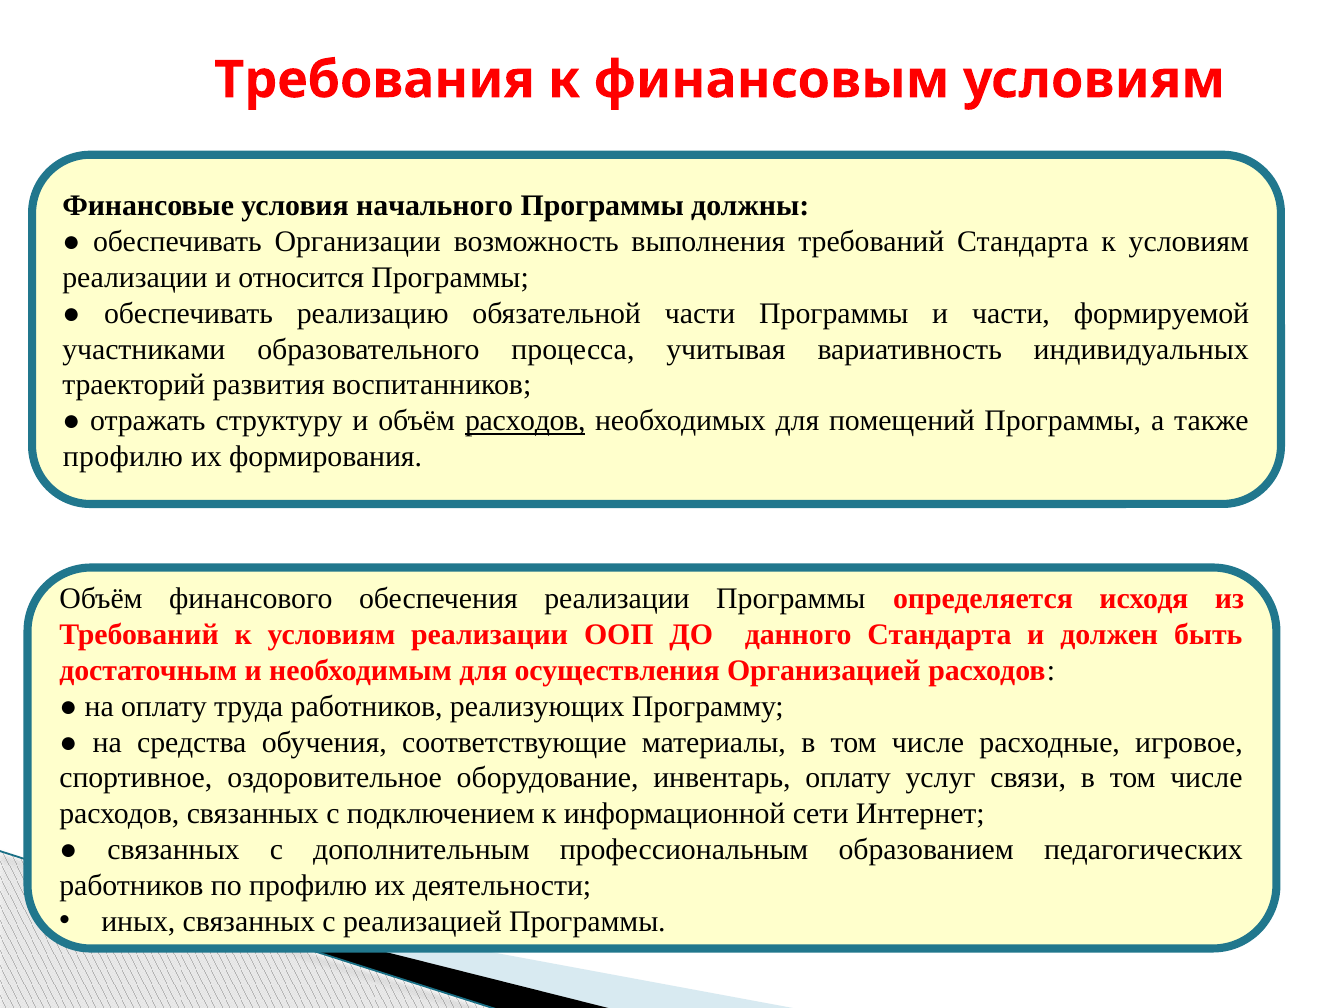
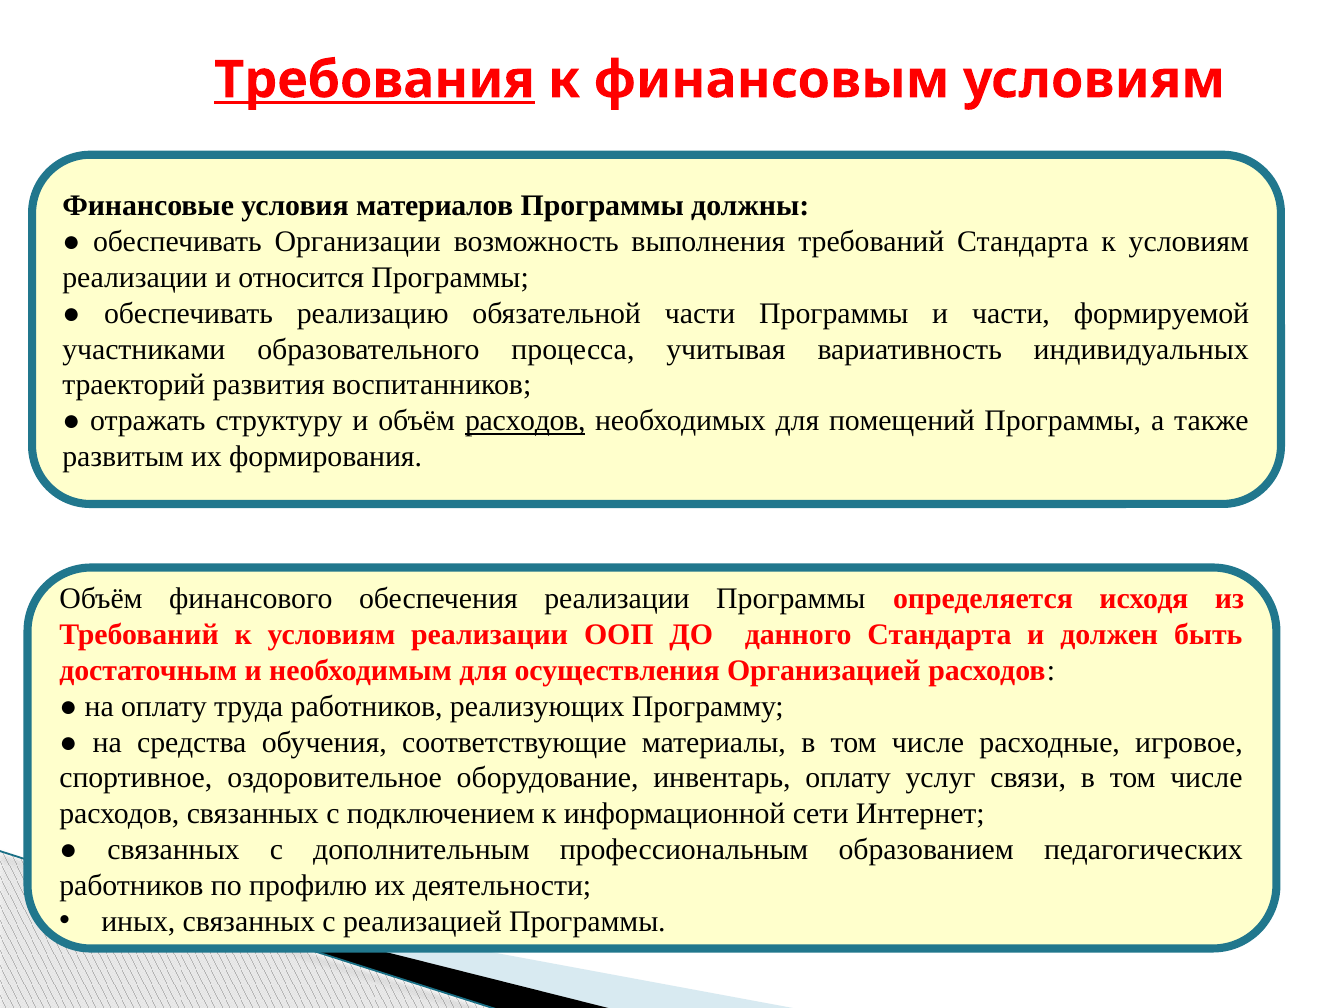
Требования underline: none -> present (375, 80)
начального: начального -> материалов (435, 206)
профилю: профилю -> развитым (123, 457)
